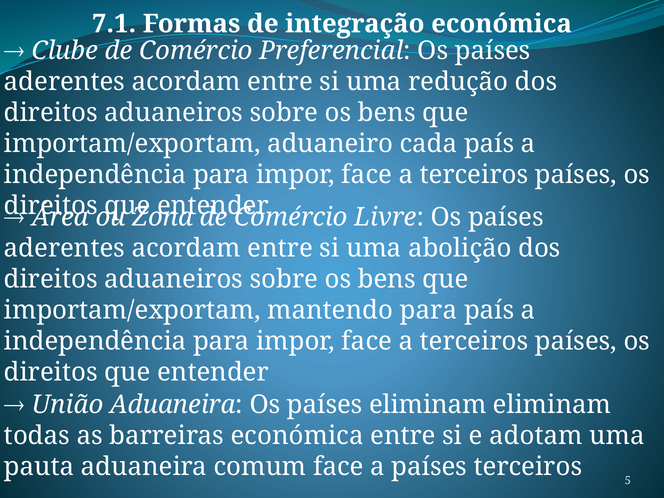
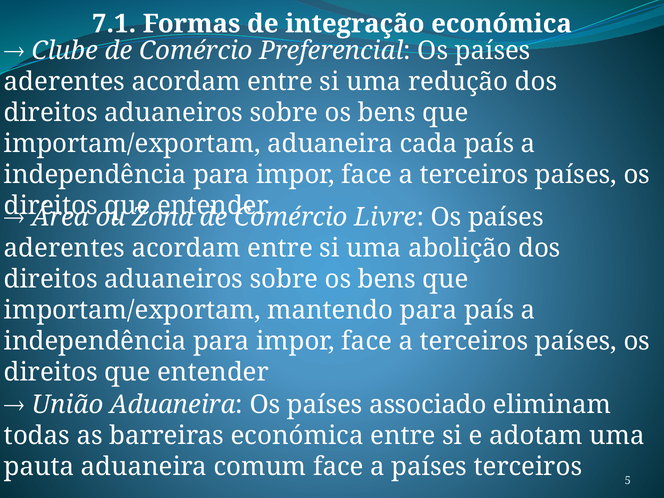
importam/exportam aduaneiro: aduaneiro -> aduaneira (330, 144)
países eliminam: eliminam -> associado (428, 405)
